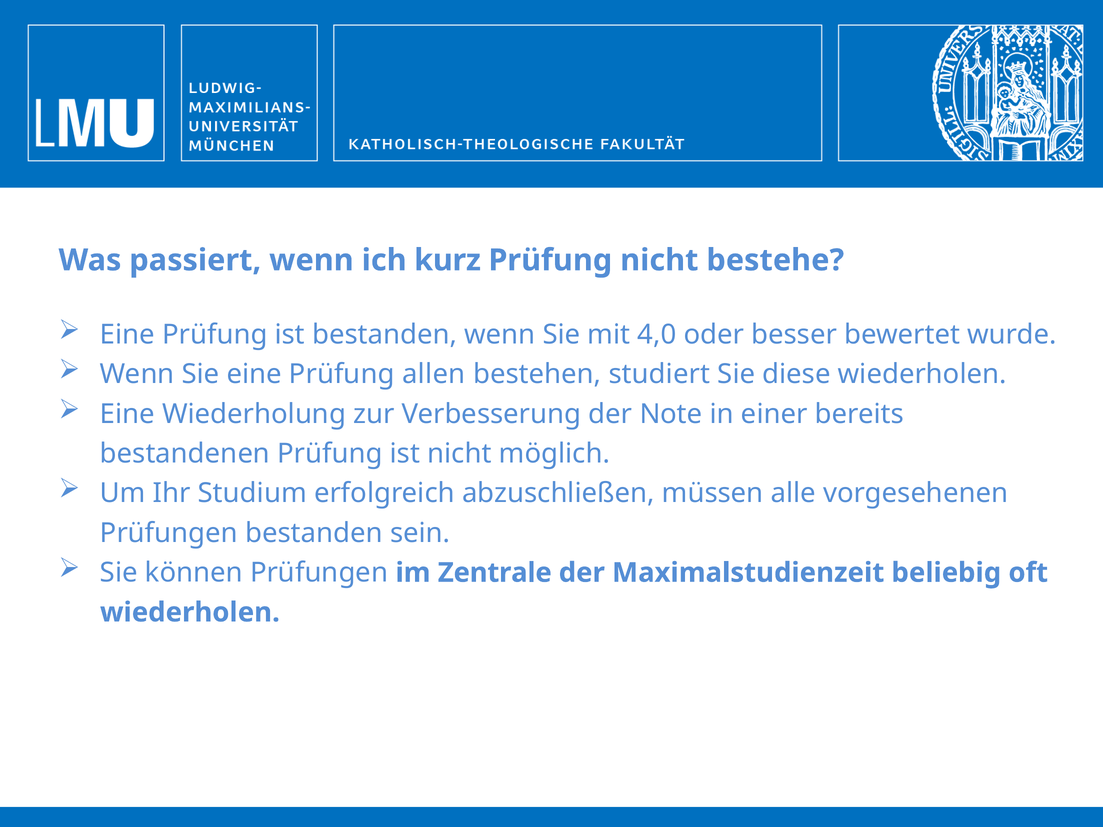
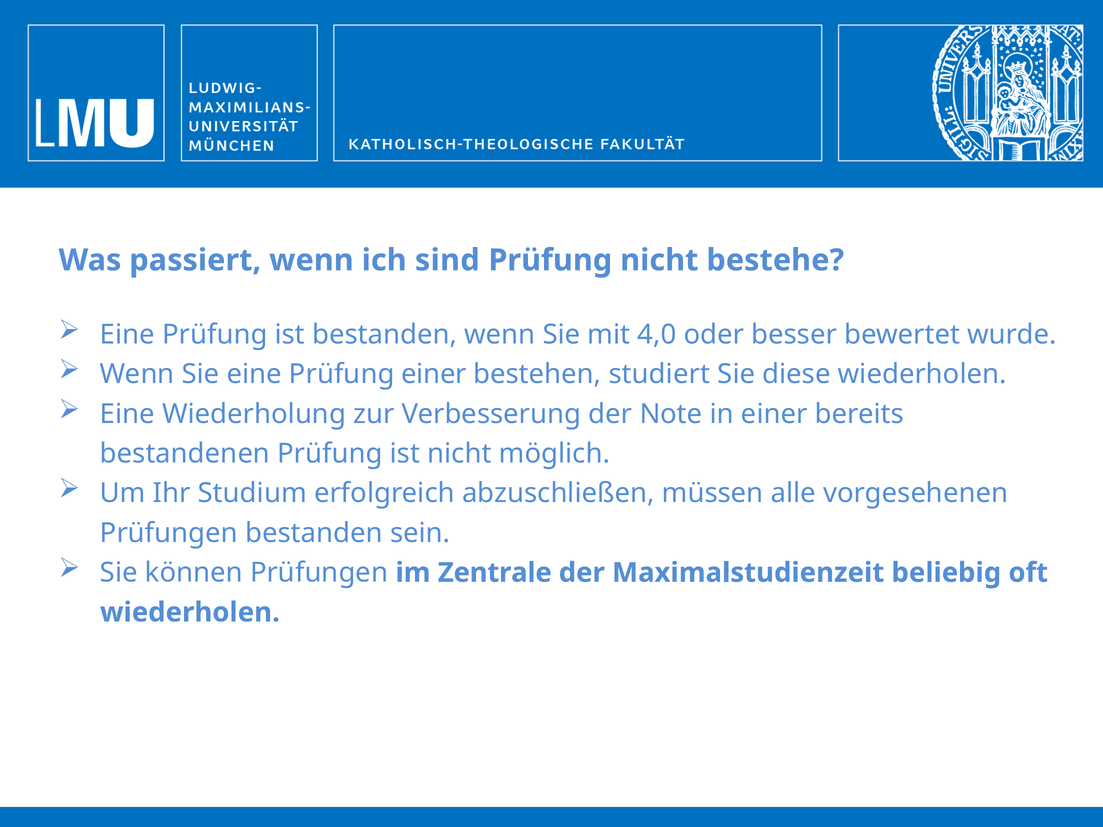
kurz: kurz -> sind (447, 260)
Prüfung allen: allen -> einer (434, 374)
